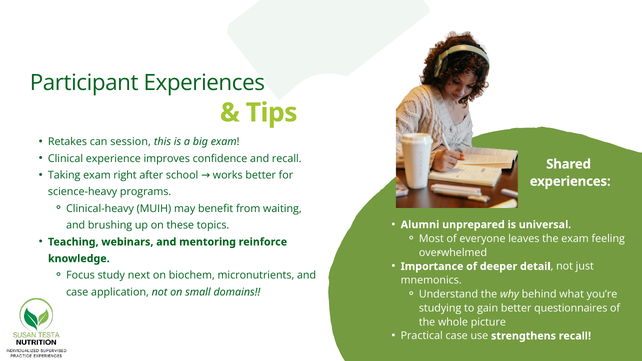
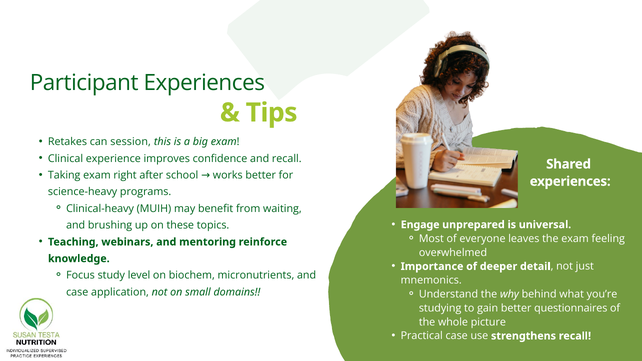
Alumni: Alumni -> Engage (420, 225)
next: next -> level (139, 275)
